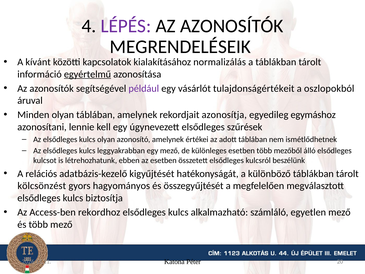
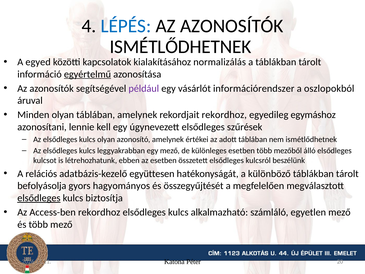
LÉPÉS colour: purple -> blue (126, 26)
MEGRENDELÉSEIK: MEGRENDELÉSEIK -> ISMÉTLŐDHETNEK (180, 47)
kívánt: kívánt -> egyed (38, 62)
tulajdonságértékeit: tulajdonságértékeit -> információrendszer (254, 88)
rekordjait azonosítja: azonosítja -> rekordhoz (224, 115)
kigyűjtését: kigyűjtését -> együttesen (152, 174)
kölcsönzést: kölcsönzést -> befolyásolja (42, 186)
elsődleges underline: none -> present (39, 198)
